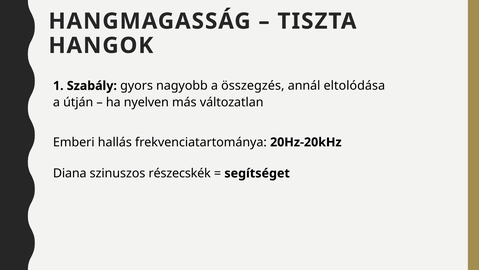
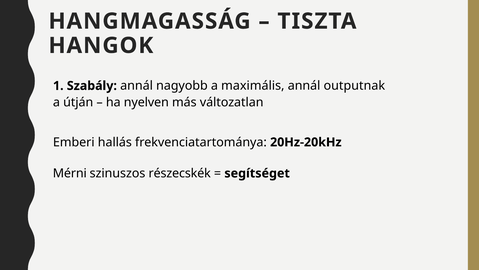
Szabály gyors: gyors -> annál (137, 86)
összegzés: összegzés -> maximális (253, 86)
eltolódása: eltolódása -> outputnak (354, 86)
Diana: Diana -> Mérni (70, 173)
